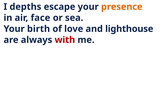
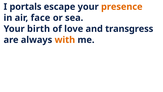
depths: depths -> portals (25, 7)
lighthouse: lighthouse -> transgress (129, 29)
with colour: red -> orange (65, 40)
